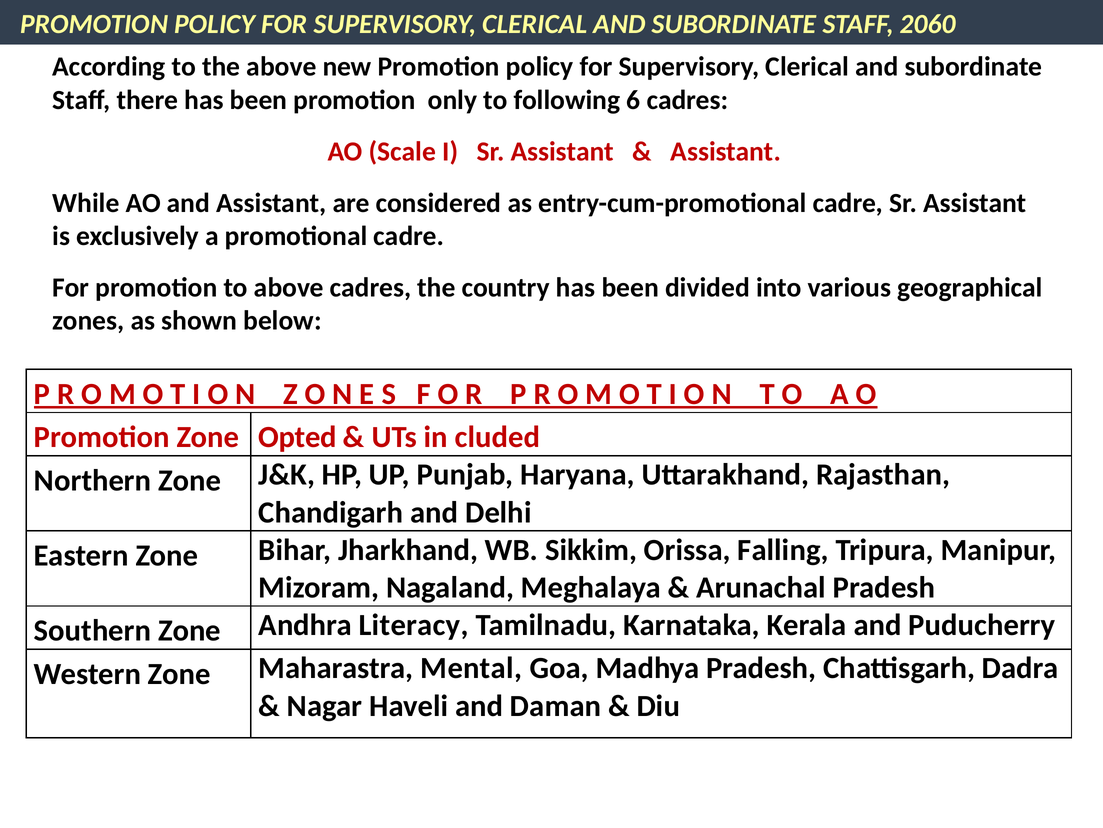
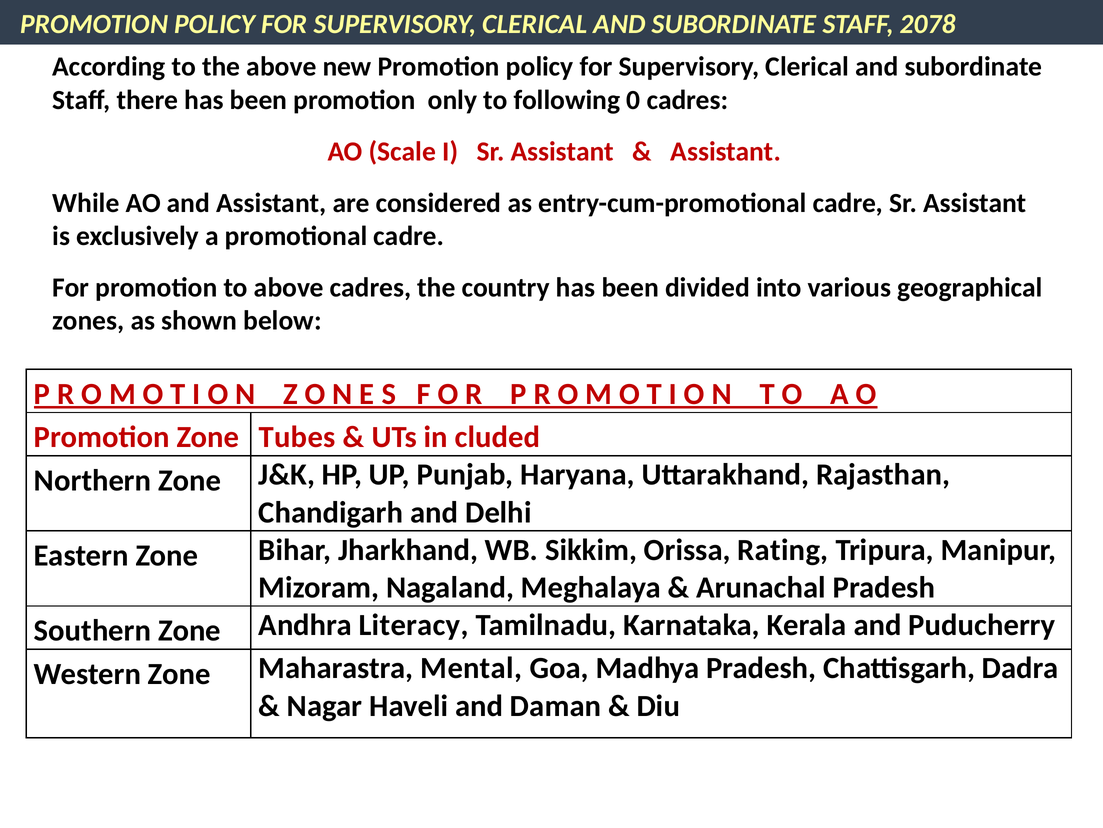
2060: 2060 -> 2078 (928, 24)
6: 6 -> 0 (633, 100)
Opted: Opted -> Tubes (297, 437)
Falling: Falling -> Rating (783, 550)
